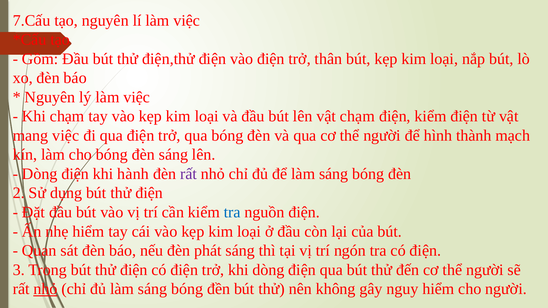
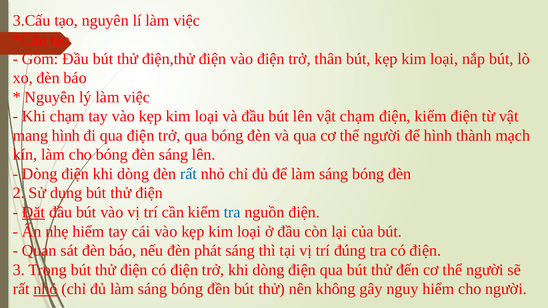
7.Cấu: 7.Cấu -> 3.Cấu (32, 21)
mang việc: việc -> hình (66, 136)
điện khi hành: hành -> dòng (133, 174)
rất colour: purple -> blue (189, 174)
Đặt underline: none -> present (34, 212)
ngón: ngón -> đúng (350, 251)
